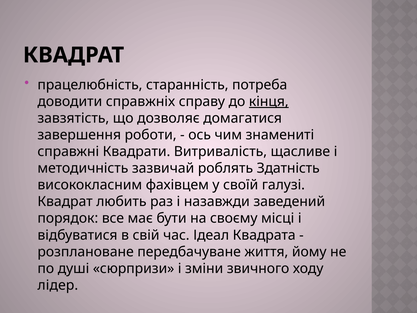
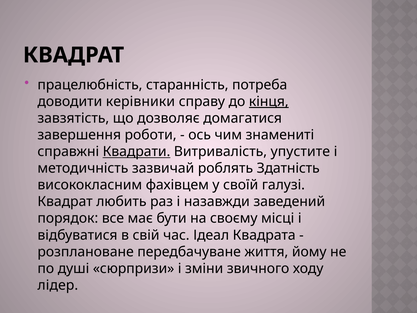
справжніх: справжніх -> керівники (140, 101)
Квадрати underline: none -> present (137, 151)
щасливе: щасливе -> упустите (300, 151)
